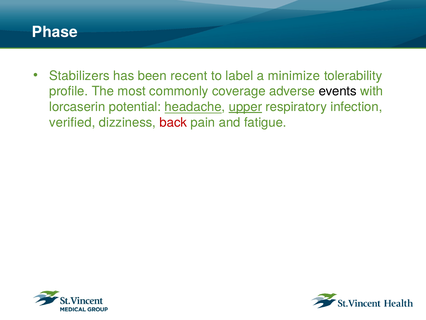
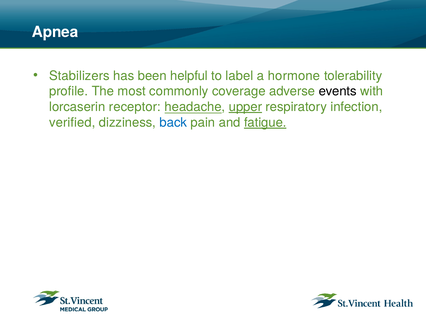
Phase: Phase -> Apnea (55, 32)
recent: recent -> helpful (189, 76)
minimize: minimize -> hormone (294, 76)
potential: potential -> receptor (135, 107)
back colour: red -> blue (173, 122)
fatigue underline: none -> present (265, 122)
